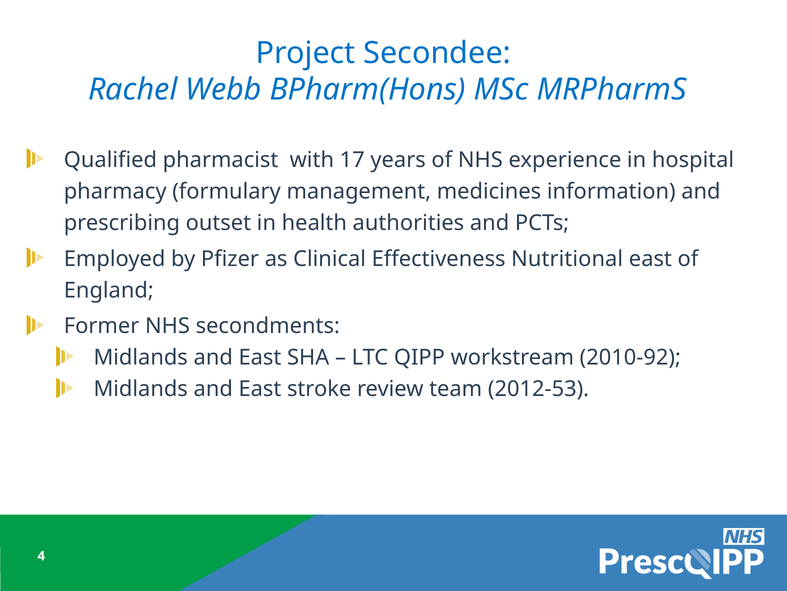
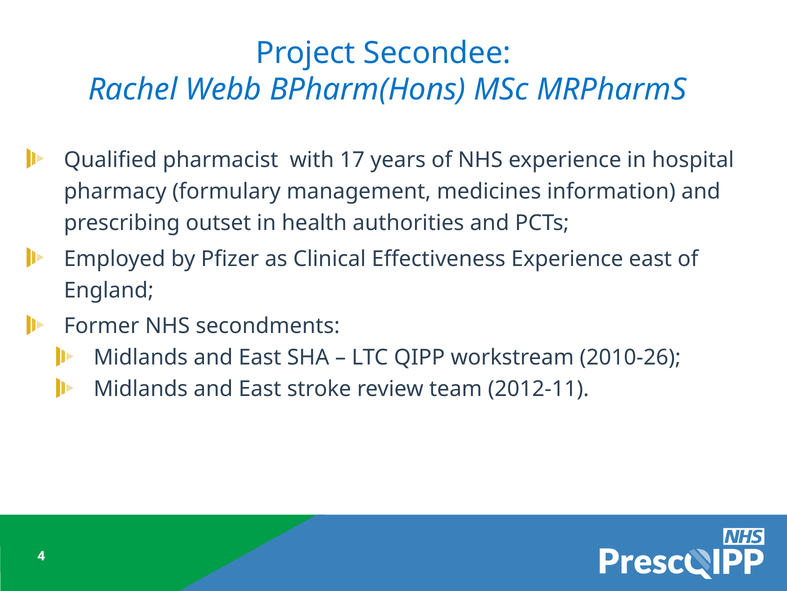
Effectiveness Nutritional: Nutritional -> Experience (567, 258)
2010-92: 2010-92 -> 2010-26 (630, 357)
2012-53: 2012-53 -> 2012-11 (539, 389)
